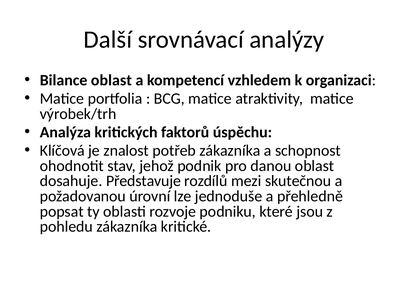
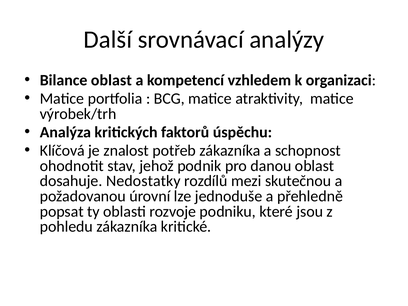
Představuje: Představuje -> Nedostatky (143, 181)
